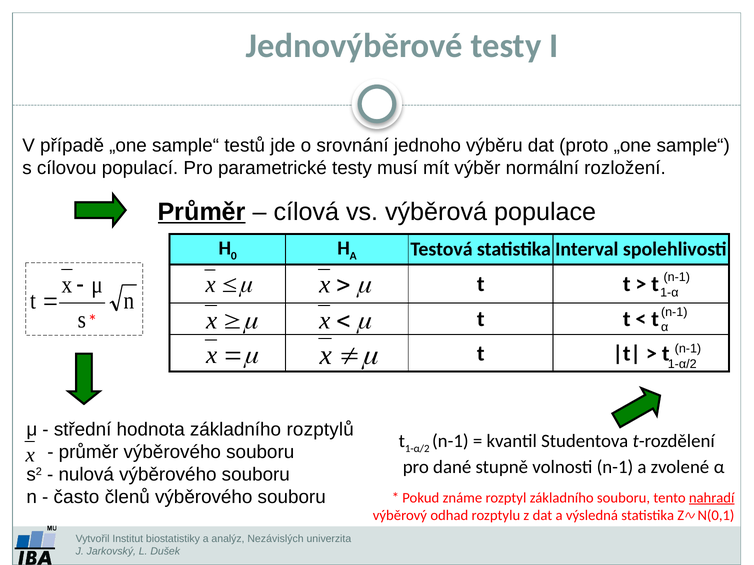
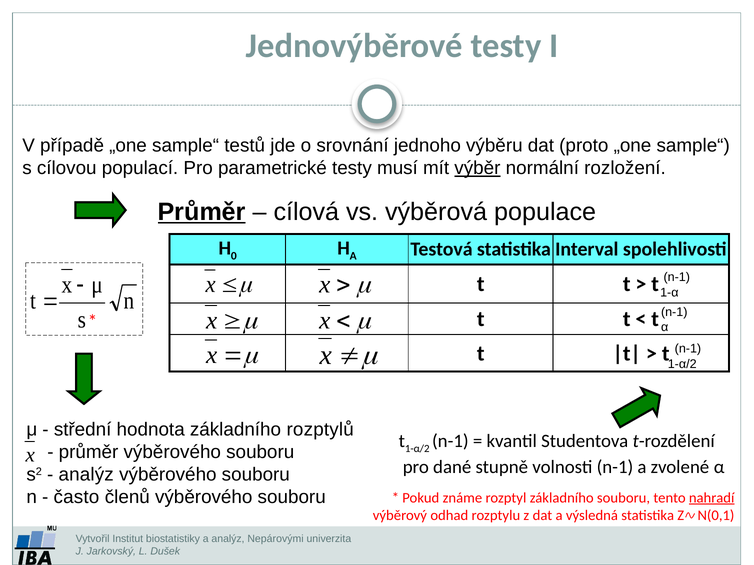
výběr underline: none -> present (477, 168)
nulová: nulová -> analýz (86, 475)
Nezávislých: Nezávislých -> Nepárovými (276, 539)
